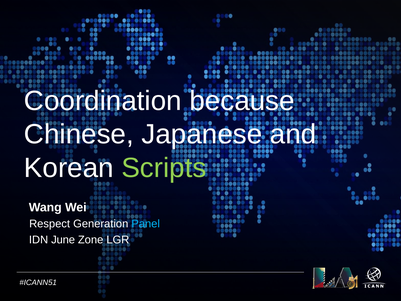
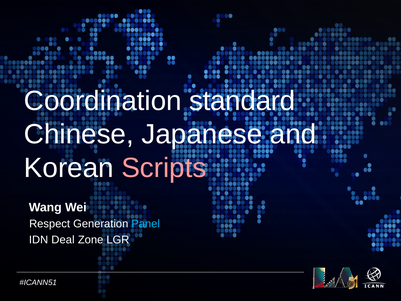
because: because -> standard (242, 101)
Scripts colour: light green -> pink (164, 168)
June: June -> Deal (63, 240)
